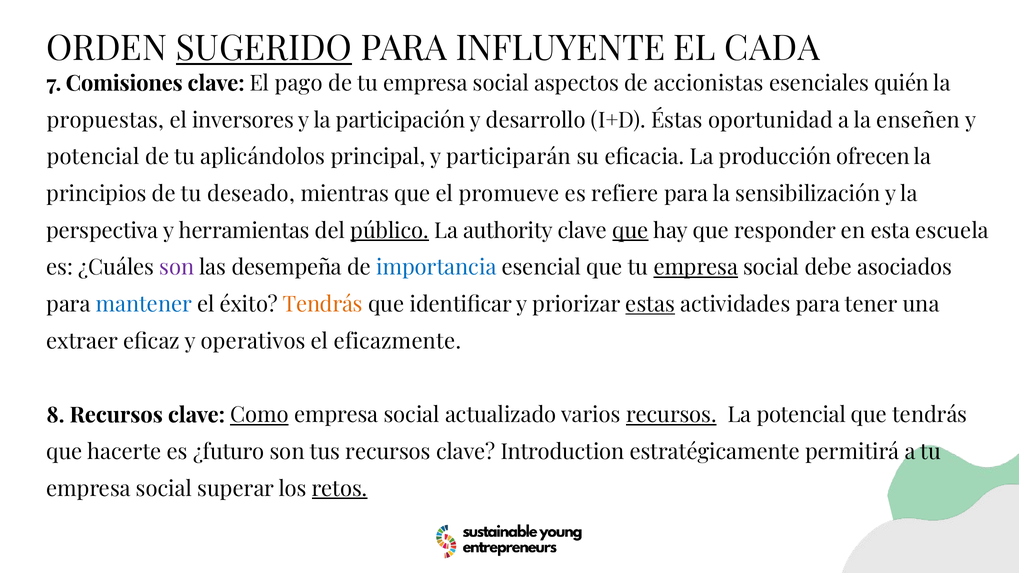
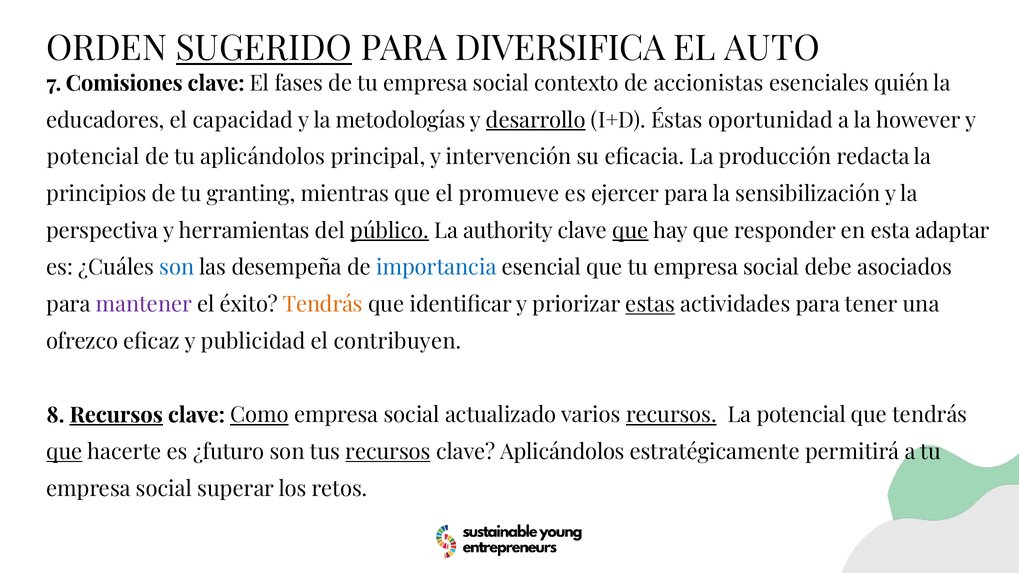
INFLUYENTE: INFLUYENTE -> DIVERSIFICA (560, 49)
CADA: CADA -> AUTO (772, 49)
pago: pago -> fases (299, 83)
aspectos: aspectos -> contexto (577, 83)
propuestas: propuestas -> educadores (105, 120)
inversores: inversores -> capacidad (243, 120)
participación: participación -> metodologías (401, 120)
desarrollo underline: none -> present (536, 120)
enseñen: enseñen -> however (918, 120)
participarán: participarán -> intervención (509, 157)
ofrecen: ofrecen -> redacta (873, 157)
deseado: deseado -> granting (251, 194)
refiere: refiere -> ejercer (625, 194)
escuela: escuela -> adaptar (952, 231)
son colour: purple -> blue (177, 268)
empresa underline: present -> none (696, 268)
mantener colour: blue -> purple (144, 305)
extraer: extraer -> ofrezco (82, 342)
operativos: operativos -> publicidad (253, 342)
eficazmente: eficazmente -> contribuyen (397, 342)
Recursos underline: none -> present (116, 415)
que underline: none -> present (64, 452)
recursos underline: none -> present (388, 452)
clave Introduction: Introduction -> Aplicándolos (562, 452)
retos underline: present -> none (340, 489)
